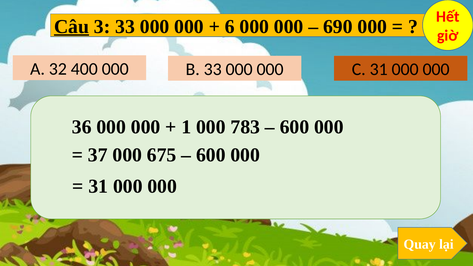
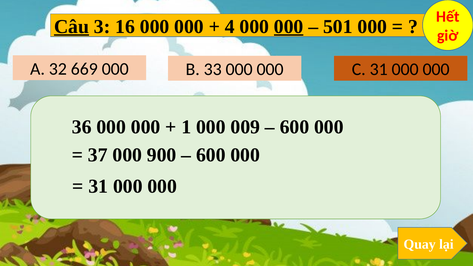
3 33: 33 -> 16 (125, 27)
6: 6 -> 4 (230, 27)
000 underline: none -> present (289, 27)
690: 690 -> 501 (338, 27)
400: 400 -> 669 (84, 69)
783: 783 -> 009 (245, 127)
675: 675 -> 900 (162, 155)
